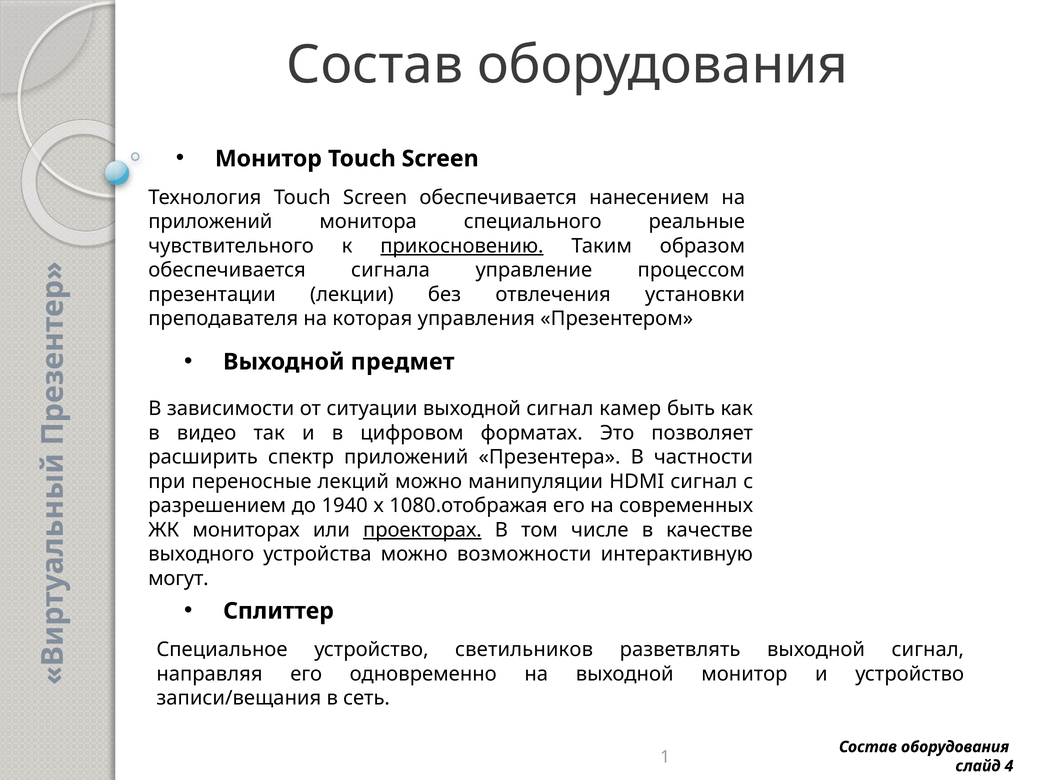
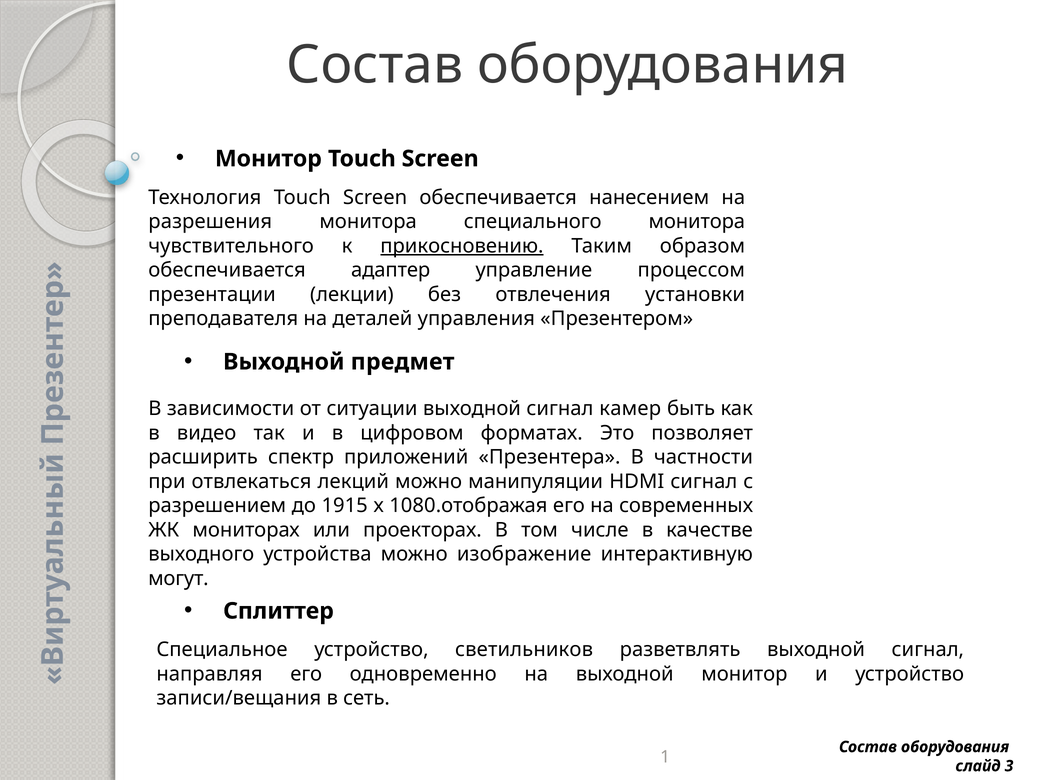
приложений: приложений -> разрешения (210, 222)
специального реальные: реальные -> монитора (697, 222)
сигнала: сигнала -> адаптер (391, 270)
которая: которая -> деталей (372, 319)
переносные: переносные -> отвлекаться (252, 481)
1940: 1940 -> 1915 (345, 506)
проекторах underline: present -> none (422, 530)
возможности: возможности -> изображение (524, 554)
4: 4 -> 3 (1009, 766)
